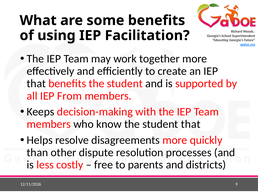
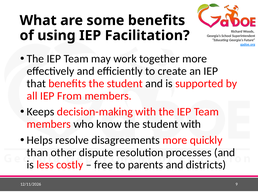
student that: that -> with (191, 124)
